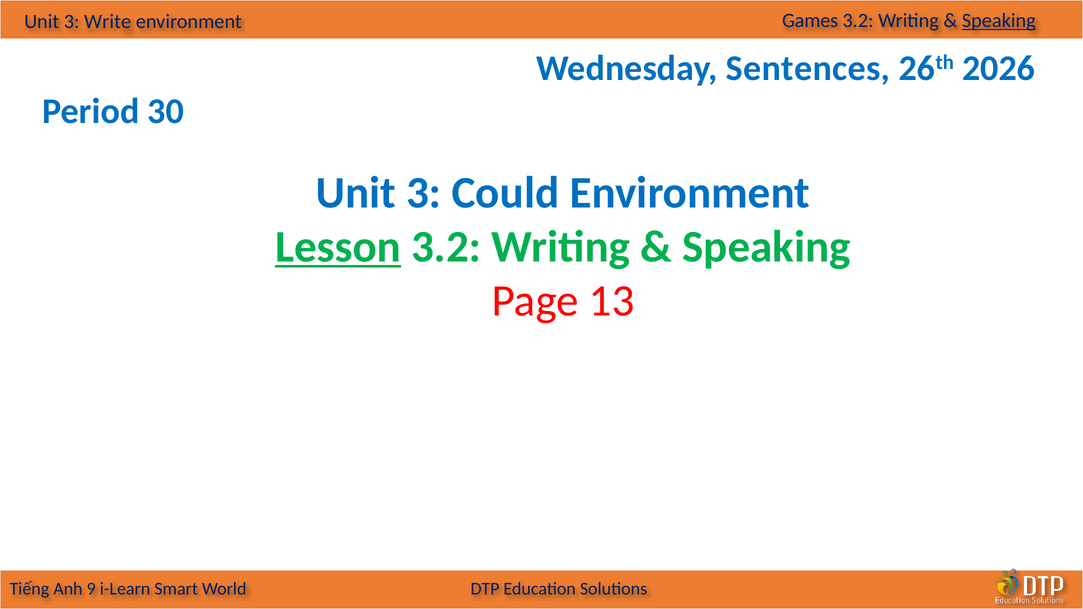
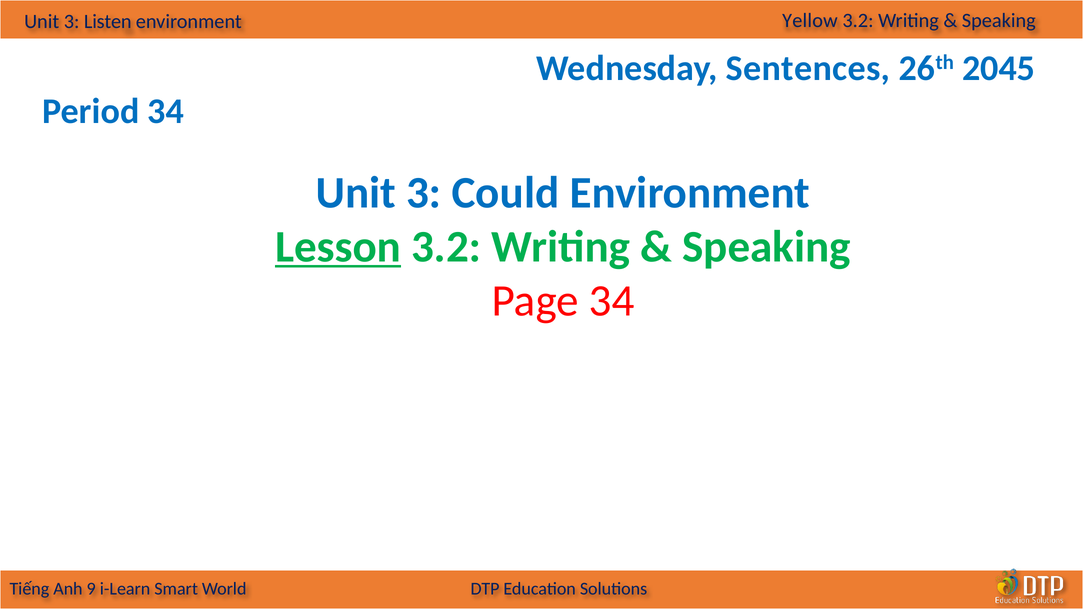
Games: Games -> Yellow (810, 21)
Speaking underline: present -> none (999, 21)
Write: Write -> Listen (108, 22)
2026: 2026 -> 2045 (999, 68)
Period 30: 30 -> 34 (166, 112)
Page 13: 13 -> 34 (612, 301)
